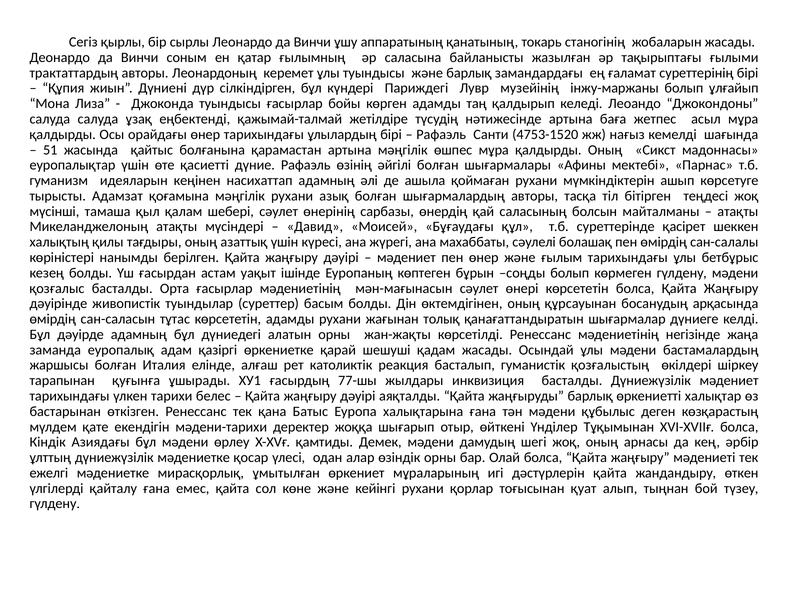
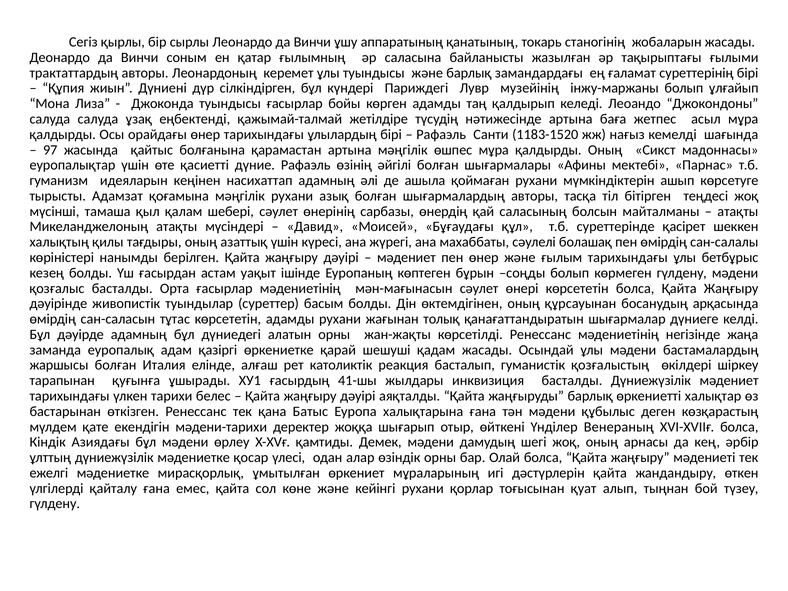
4753-1520: 4753-1520 -> 1183-1520 (545, 134)
51: 51 -> 97 (50, 150)
77-шы: 77-шы -> 41-шы (357, 381)
Тұқымынан: Тұқымынан -> Венераның (619, 427)
